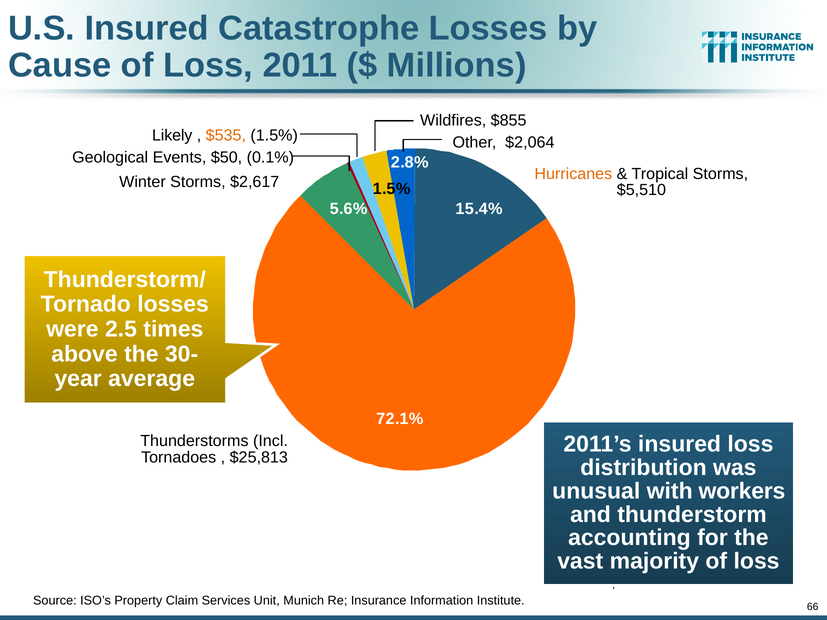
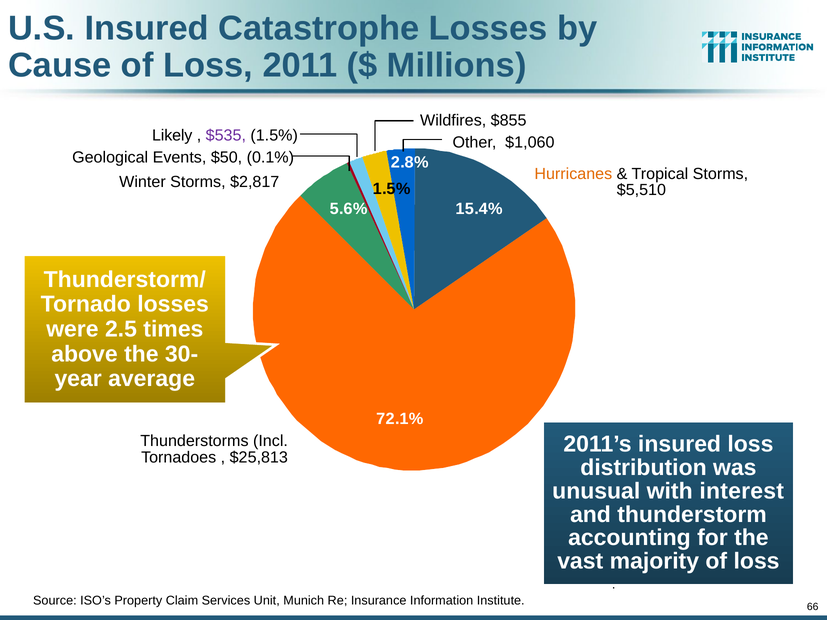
$535 colour: orange -> purple (226, 135)
$2,064: $2,064 -> $1,060 (530, 143)
$2,617: $2,617 -> $2,817 (255, 182)
workers: workers -> interest (742, 491)
